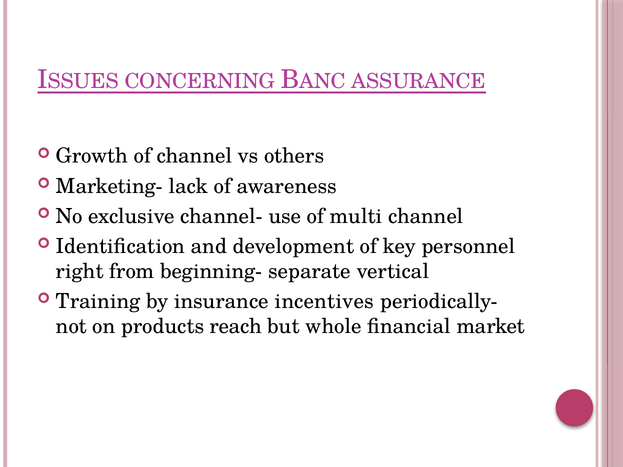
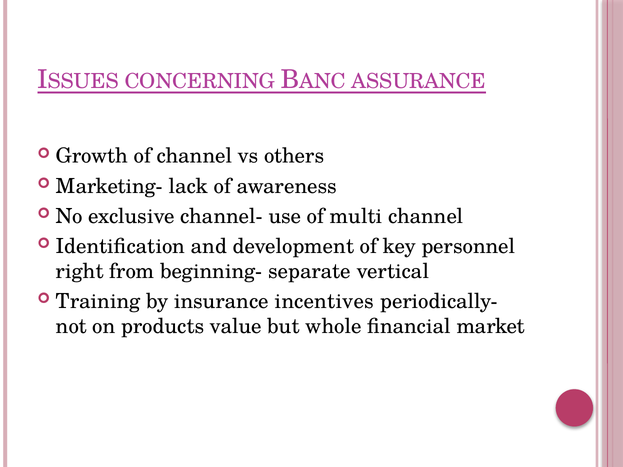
reach: reach -> value (236, 326)
